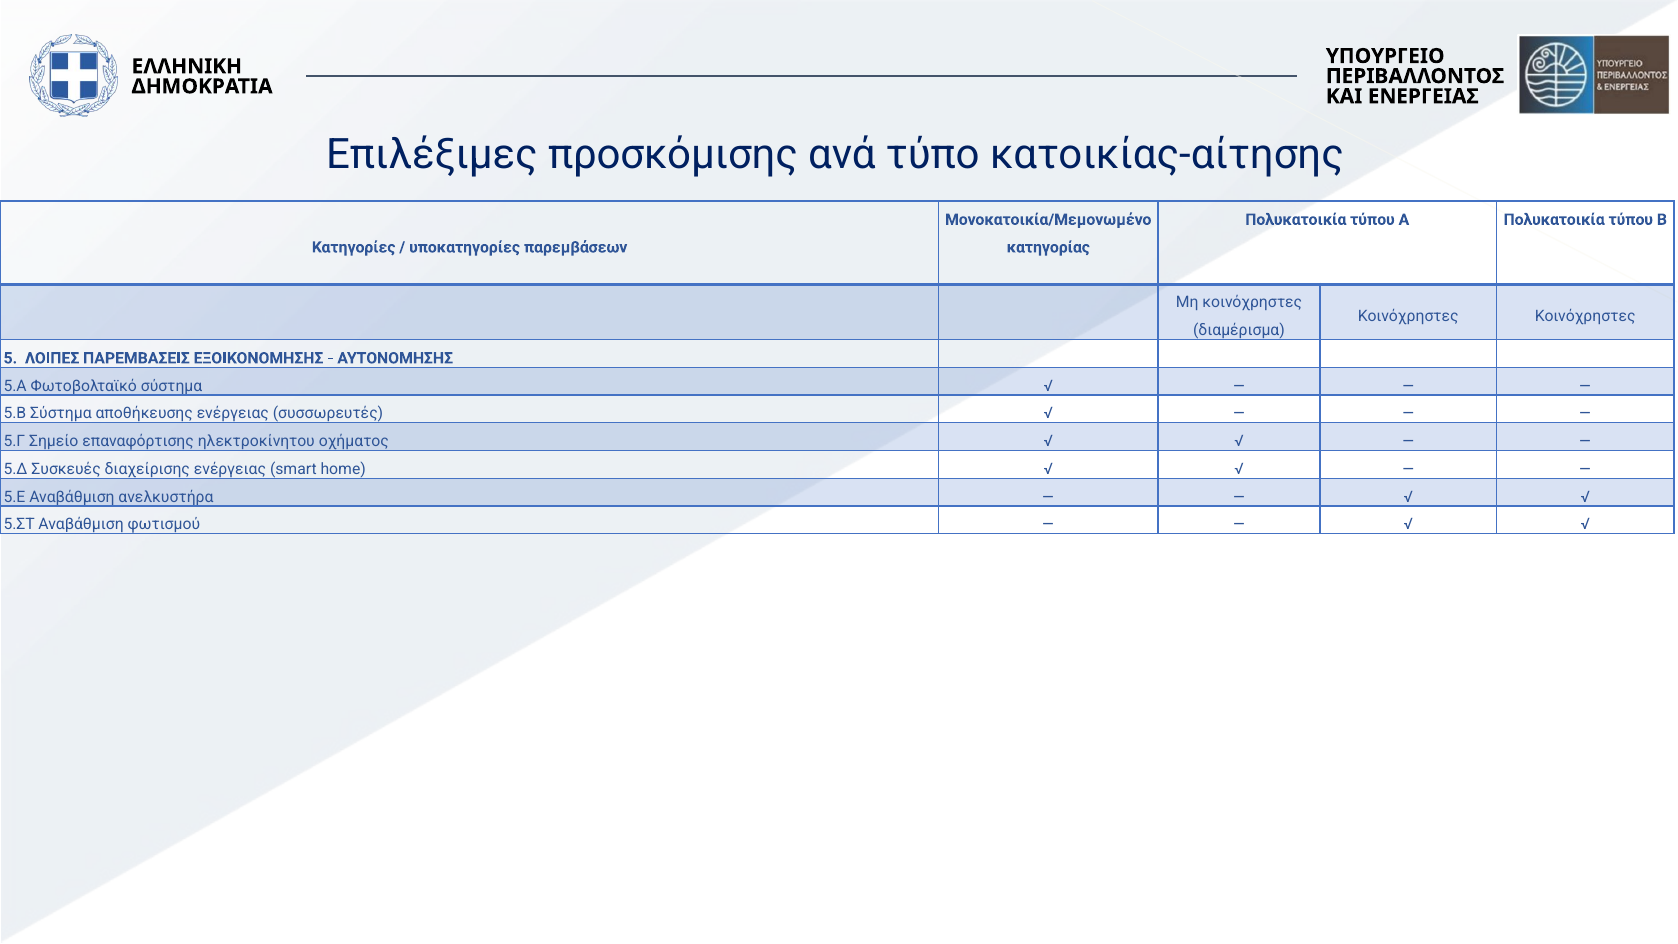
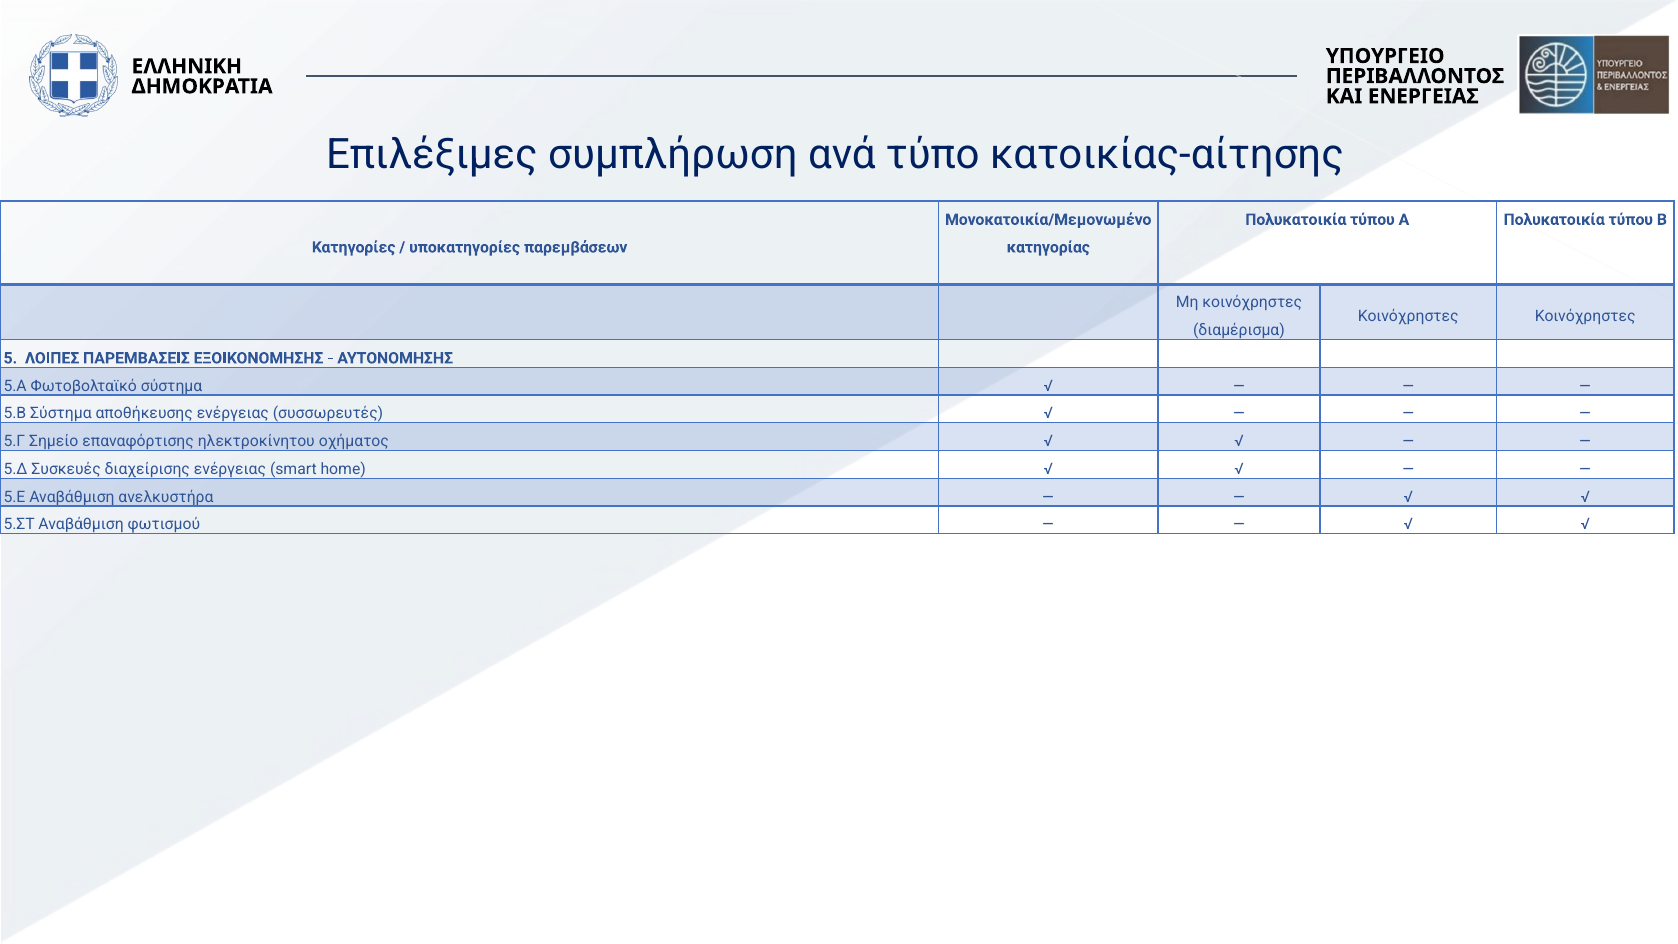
προσκόμισης: προσκόμισης -> συμπλήρωση (673, 155)
